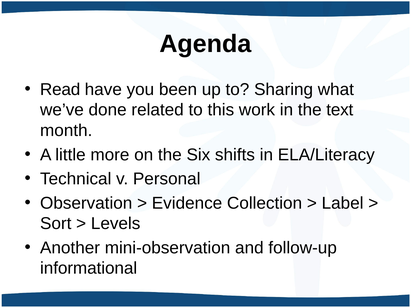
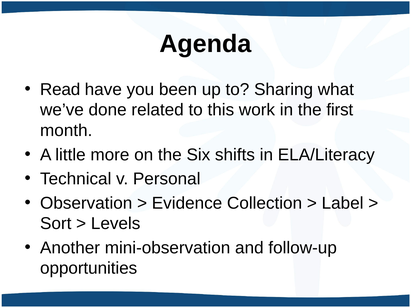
text: text -> first (340, 110)
informational: informational -> opportunities (89, 269)
